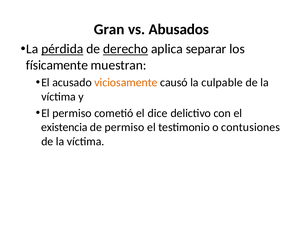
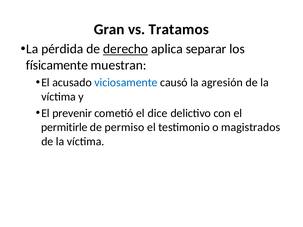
Abusados: Abusados -> Tratamos (179, 29)
pérdida underline: present -> none (62, 49)
viciosamente colour: orange -> blue (126, 83)
culpable: culpable -> agresión (222, 83)
El permiso: permiso -> prevenir (72, 113)
existencia: existencia -> permitirle (64, 127)
contusiones: contusiones -> magistrados (251, 127)
